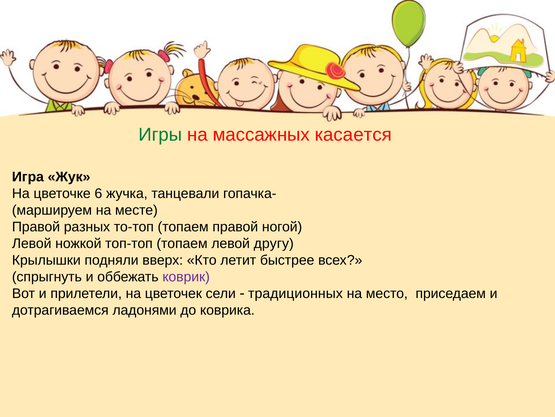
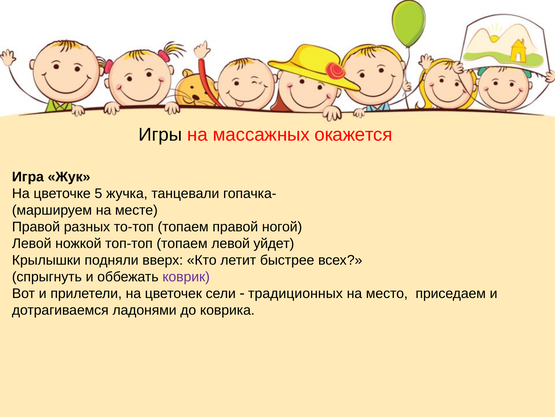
Игры colour: green -> black (160, 134)
касается: касается -> окажется (354, 134)
6: 6 -> 5 (98, 193)
другу: другу -> уйдет (274, 243)
